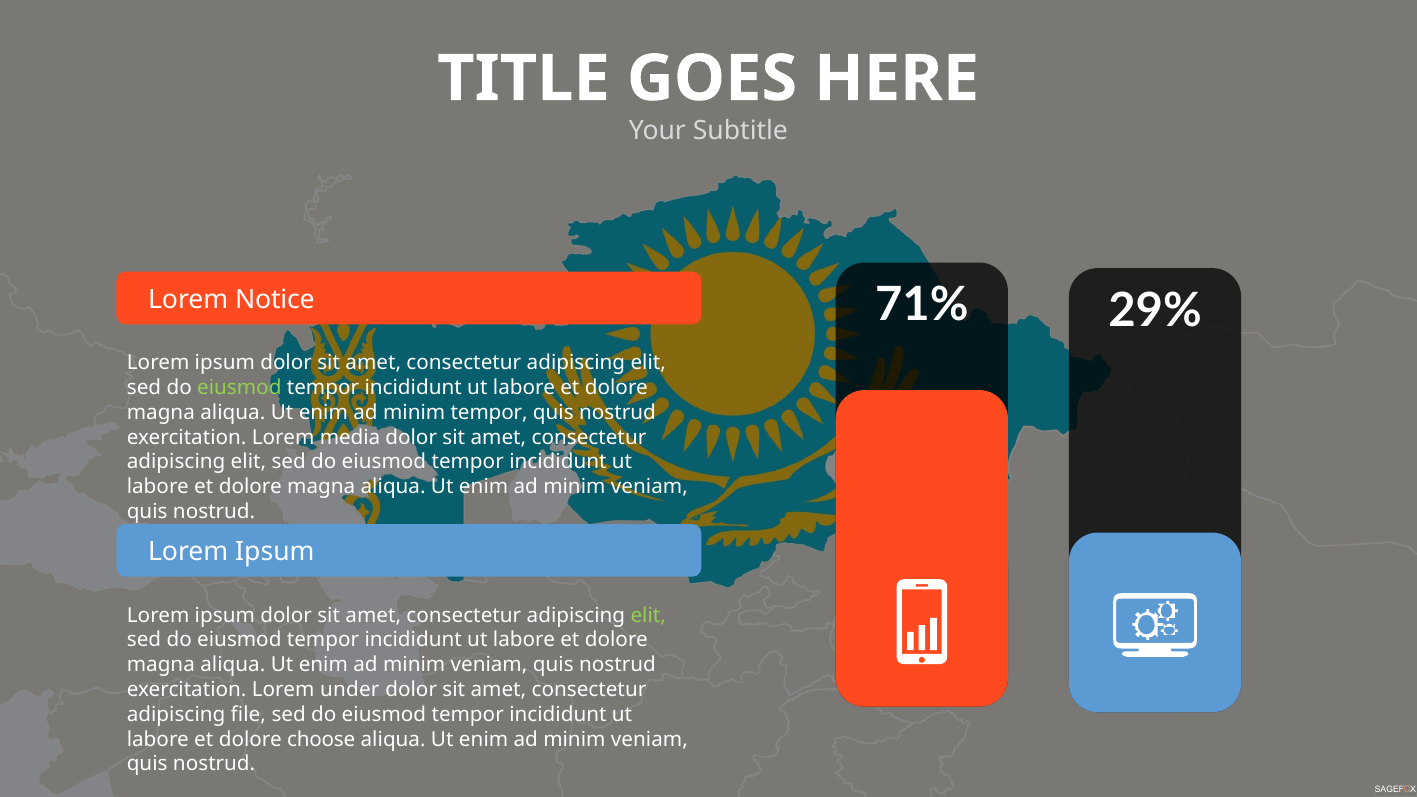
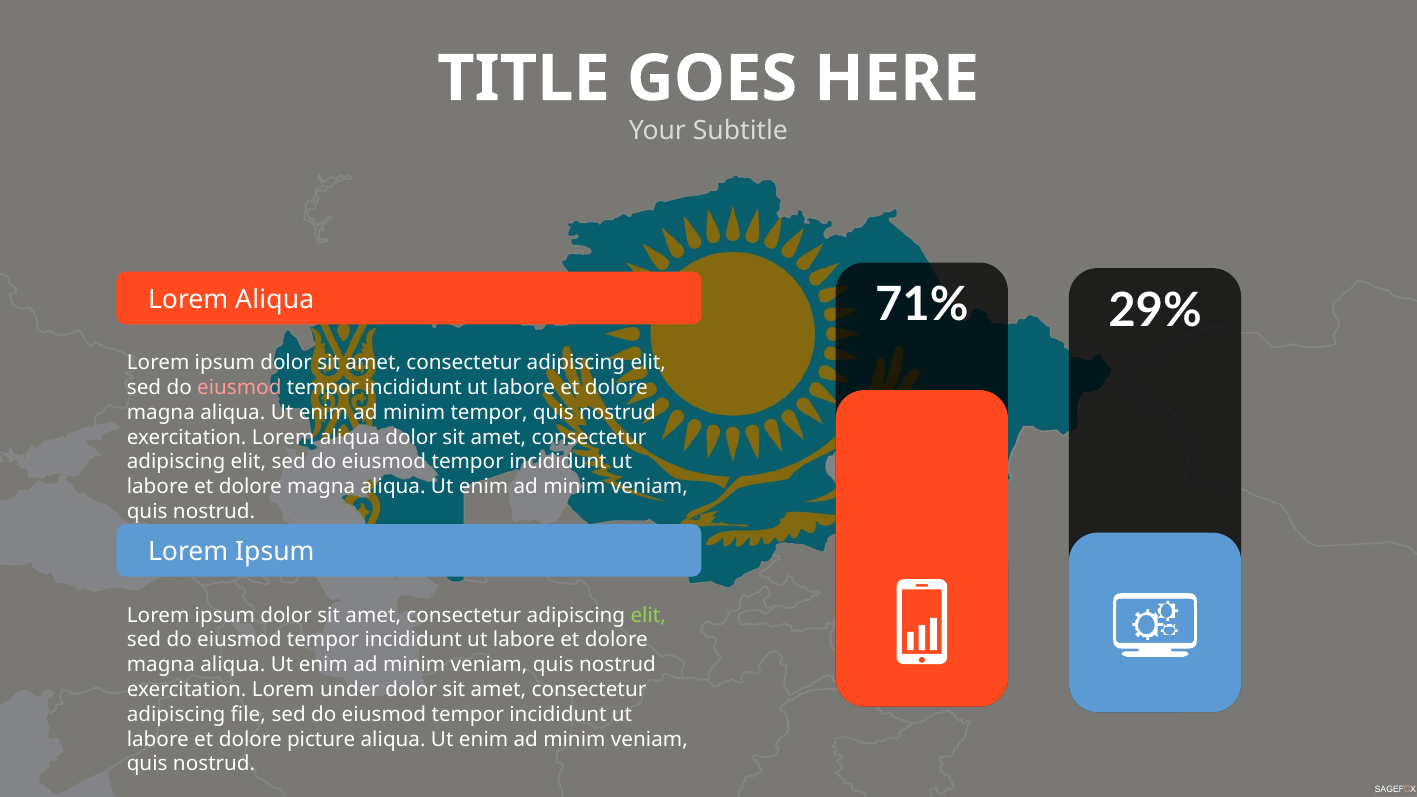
Notice: Notice -> Aliqua (275, 300)
eiusmod colour: light green -> pink (239, 388)
exercitation Lorem media: media -> aliqua (350, 437)
choose: choose -> picture (321, 739)
